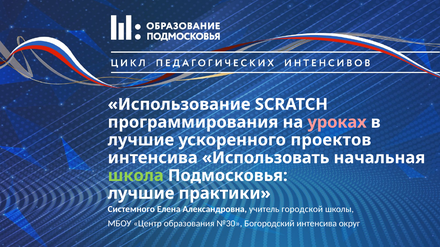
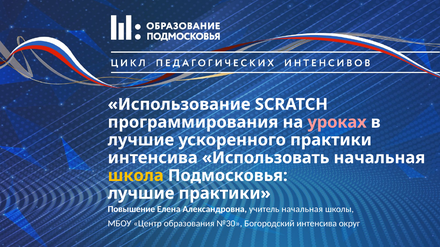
ускоренного проектов: проектов -> практики (331, 140)
школа colour: light green -> yellow (136, 176)
Системного: Системного -> Повышение (131, 209)
учитель городской: городской -> начальная (302, 209)
